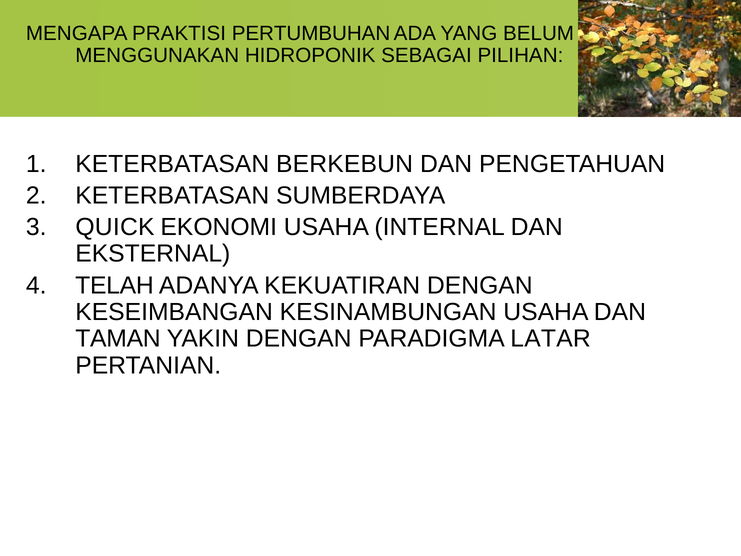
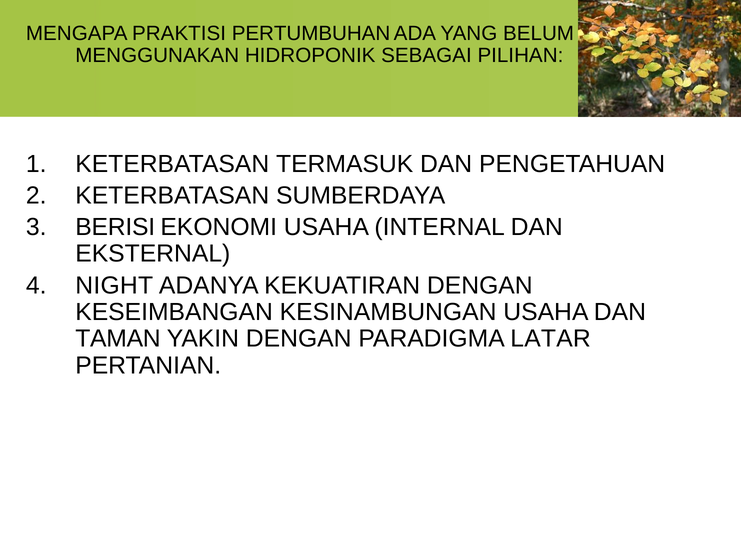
BERKEBUN: BERKEBUN -> TERMASUK (345, 164)
QUICK: QUICK -> BERISI (115, 227)
TELAH: TELAH -> NIGHT (114, 285)
